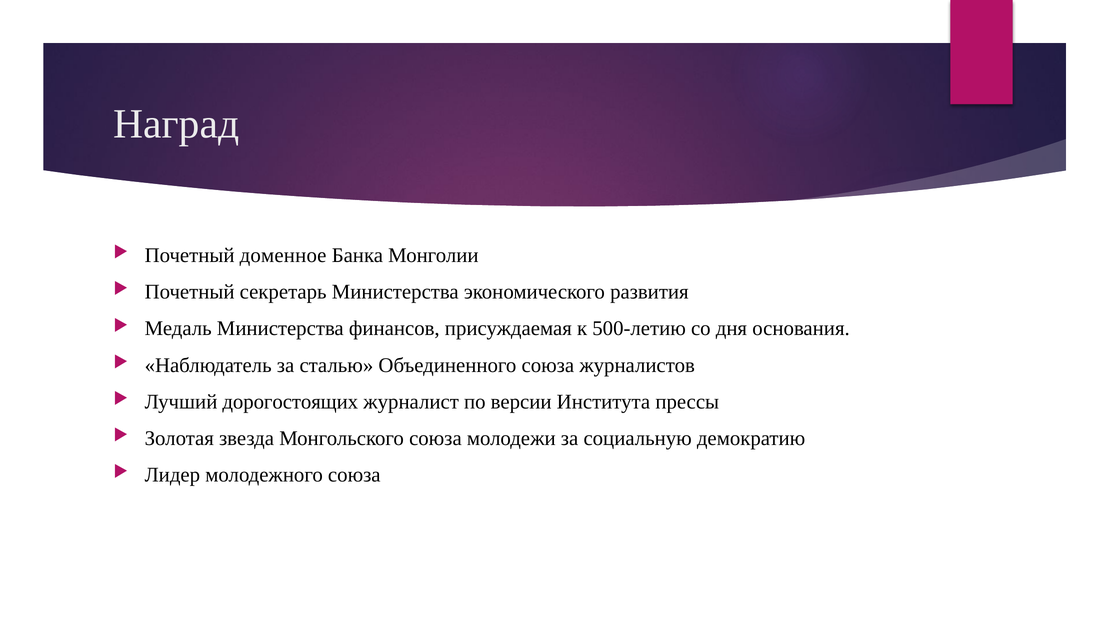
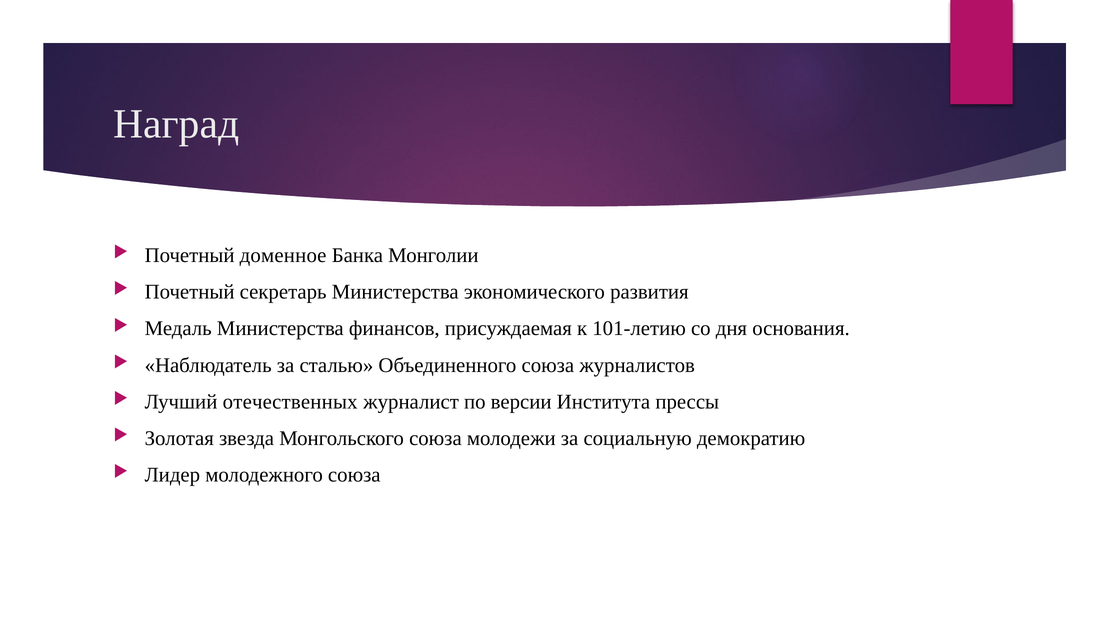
500-летию: 500-летию -> 101-летию (639, 328)
дорогостоящих: дорогостоящих -> отечественных (290, 401)
